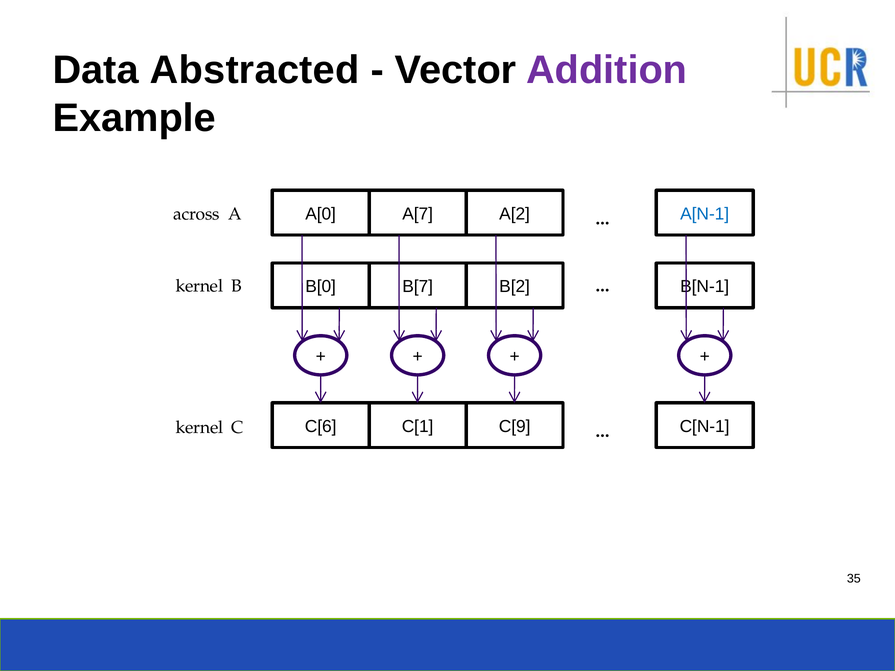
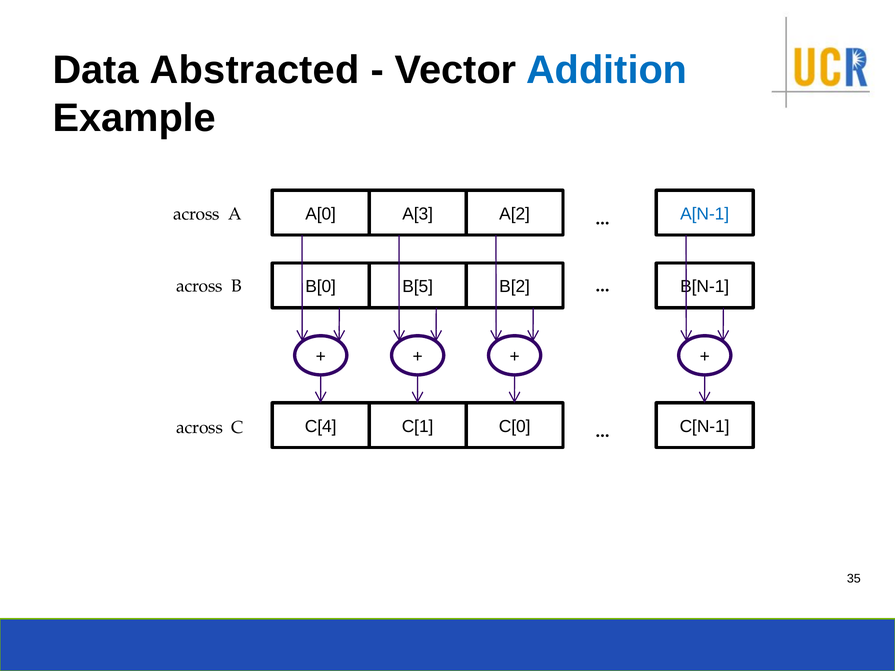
Addition colour: purple -> blue (607, 70)
A[7: A[7 -> A[3 (418, 214)
B[7: B[7 -> B[5 (418, 287)
kernel: kernel -> across (199, 286)
C[6: C[6 -> C[4 (321, 427)
C[9: C[9 -> C[0 (515, 427)
kernel: kernel -> across (200, 428)
